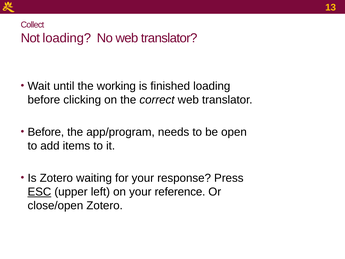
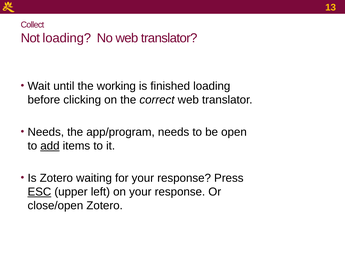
Before: Before -> Needs (46, 132)
add underline: none -> present (50, 146)
on your reference: reference -> response (180, 192)
